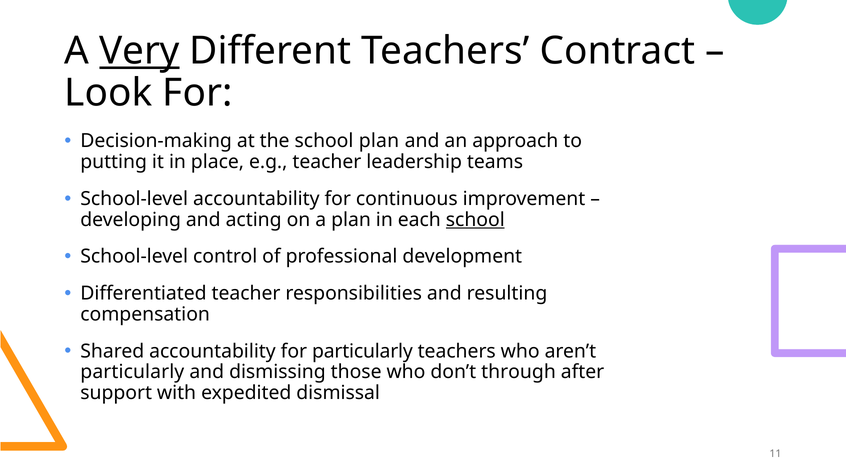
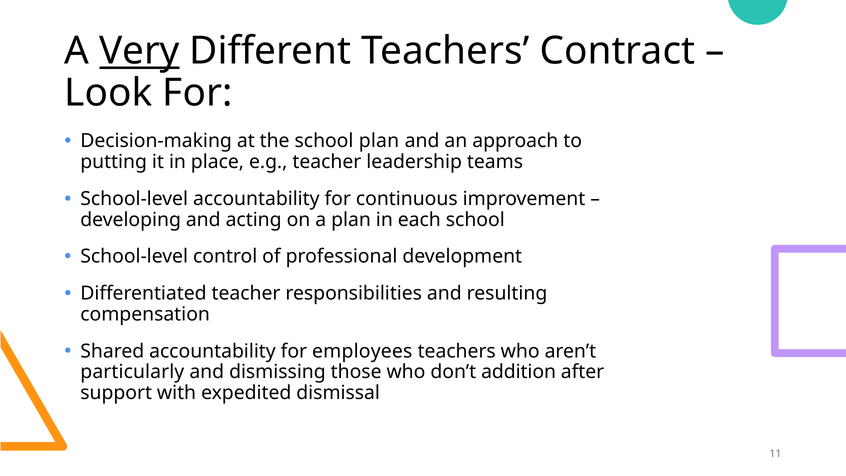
school underline: present -> none (475, 220)
for particularly: particularly -> employees (362, 351)
through: through -> addition (519, 372)
